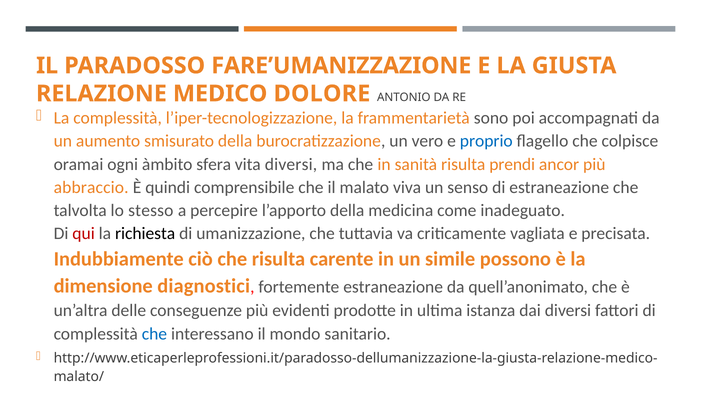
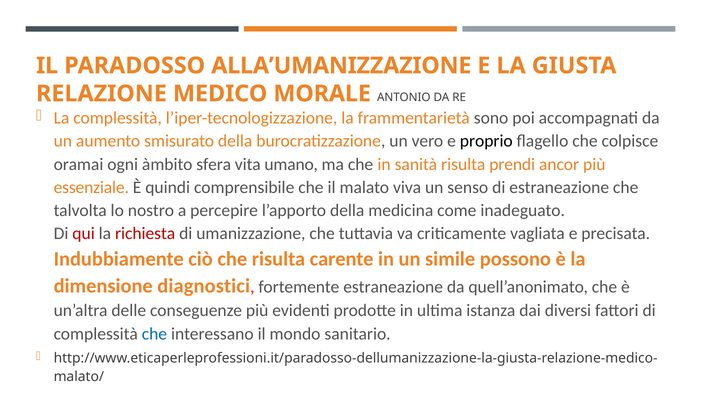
FARE’UMANIZZAZIONE: FARE’UMANIZZAZIONE -> ALLA’UMANIZZAZIONE (341, 66)
DOLORE: DOLORE -> MORALE (322, 94)
proprio colour: blue -> black (486, 141)
vita diversi: diversi -> umano (291, 164)
abbraccio: abbraccio -> essenziale (91, 188)
stesso: stesso -> nostro (151, 211)
richiesta colour: black -> red (145, 234)
